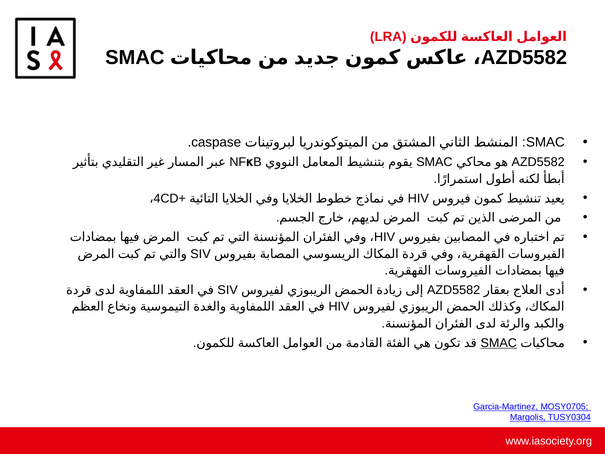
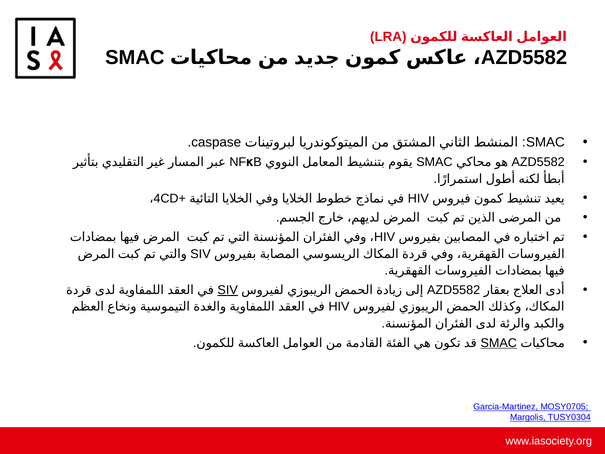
SIV underline: none -> present (228, 290)
